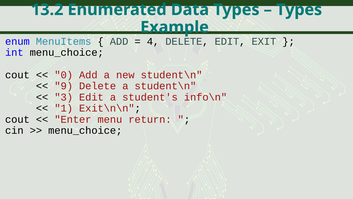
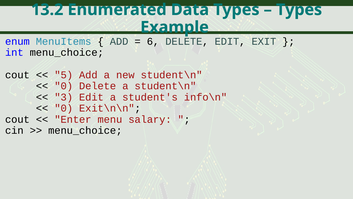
4: 4 -> 6 (153, 41)
0: 0 -> 5 (64, 75)
9: 9 -> 0 (64, 86)
1: 1 -> 0 (64, 108)
return: return -> salary (150, 119)
